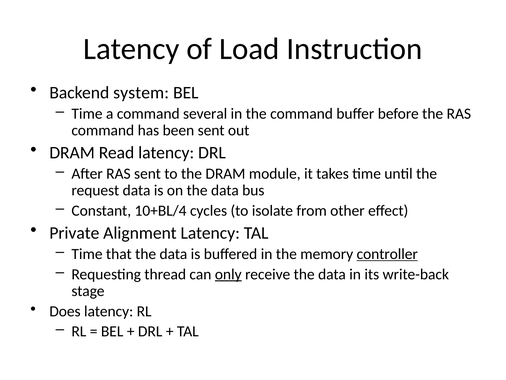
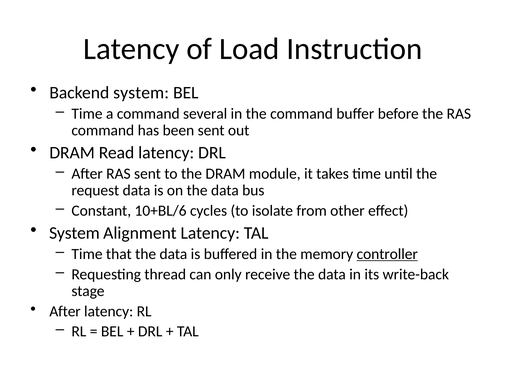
10+BL/4: 10+BL/4 -> 10+BL/6 (161, 210)
Private: Private -> System (74, 233)
only underline: present -> none (228, 274)
Does: Does -> After (65, 311)
